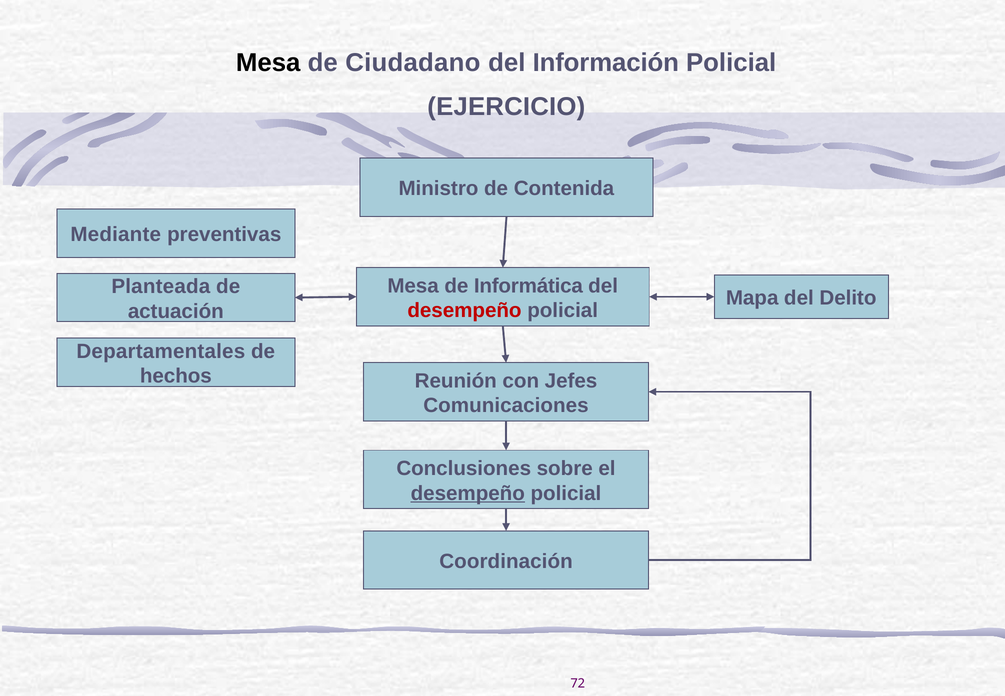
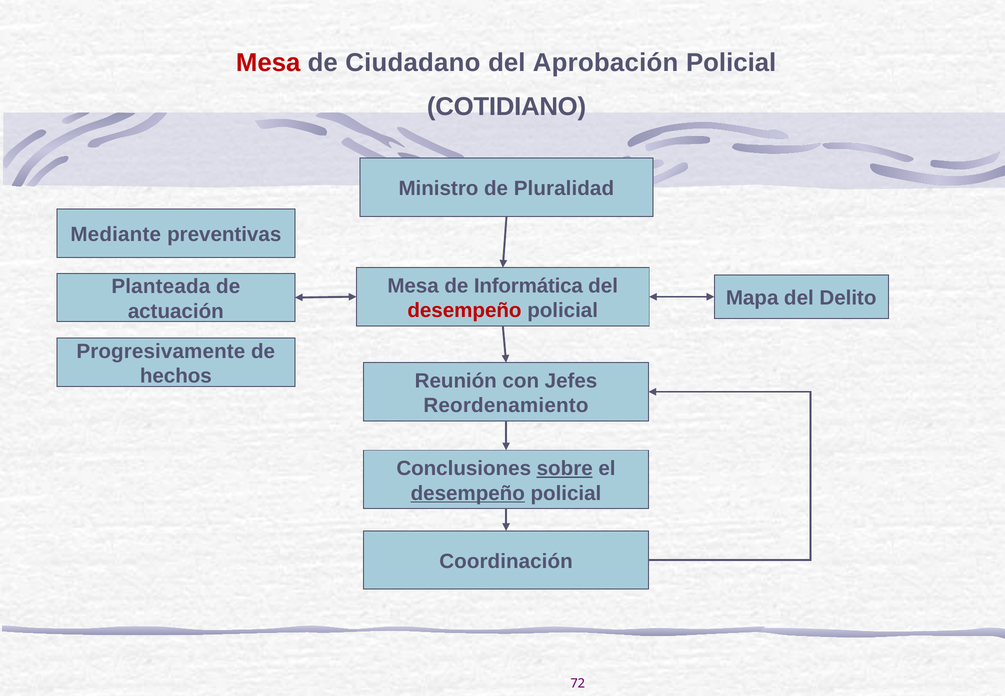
Mesa colour: black -> red (268, 63)
Información: Información -> Aprobación (606, 63)
EJERCICIO: EJERCICIO -> COTIDIANO (507, 107)
Contenida: Contenida -> Pluralidad (564, 189)
Departamentales: Departamentales -> Progresivamente (161, 351)
Comunicaciones: Comunicaciones -> Reordenamiento (506, 405)
sobre underline: none -> present (565, 468)
